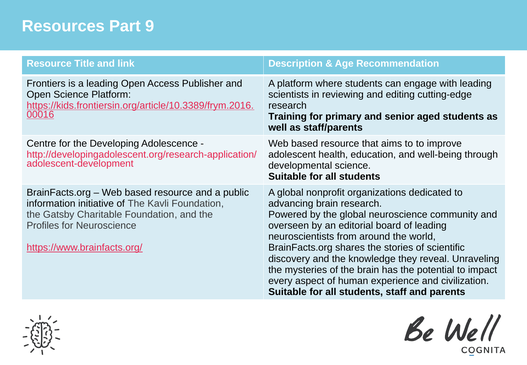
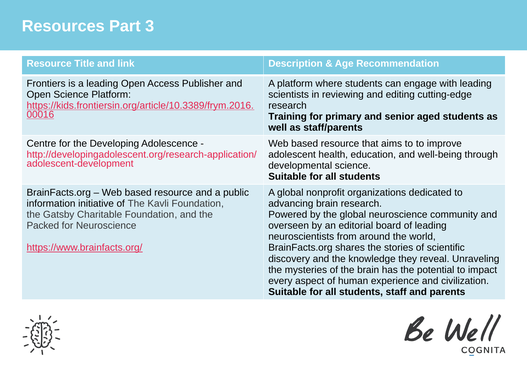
9: 9 -> 3 (150, 26)
Profiles: Profiles -> Packed (43, 226)
